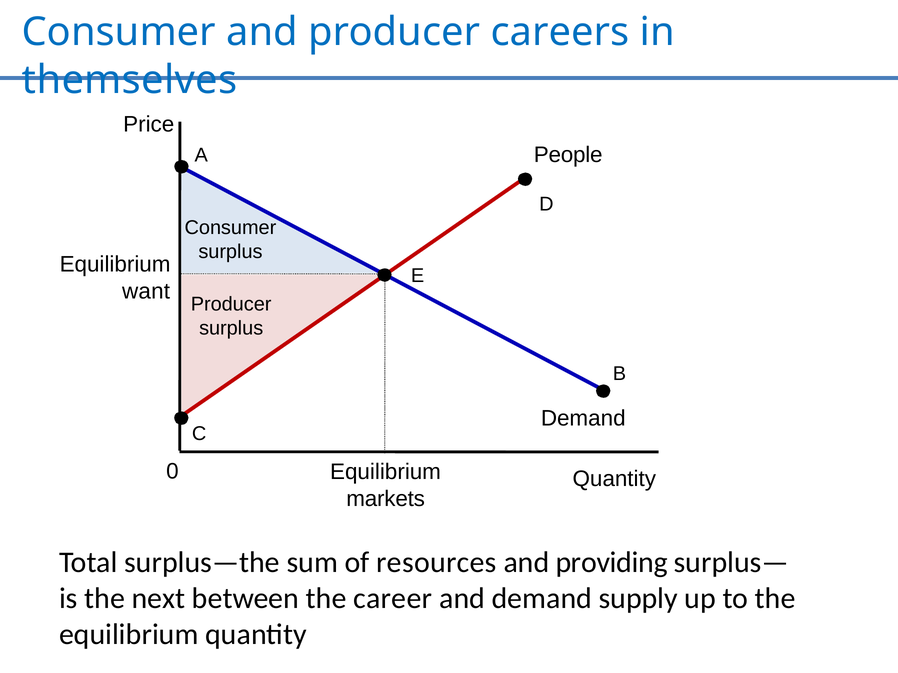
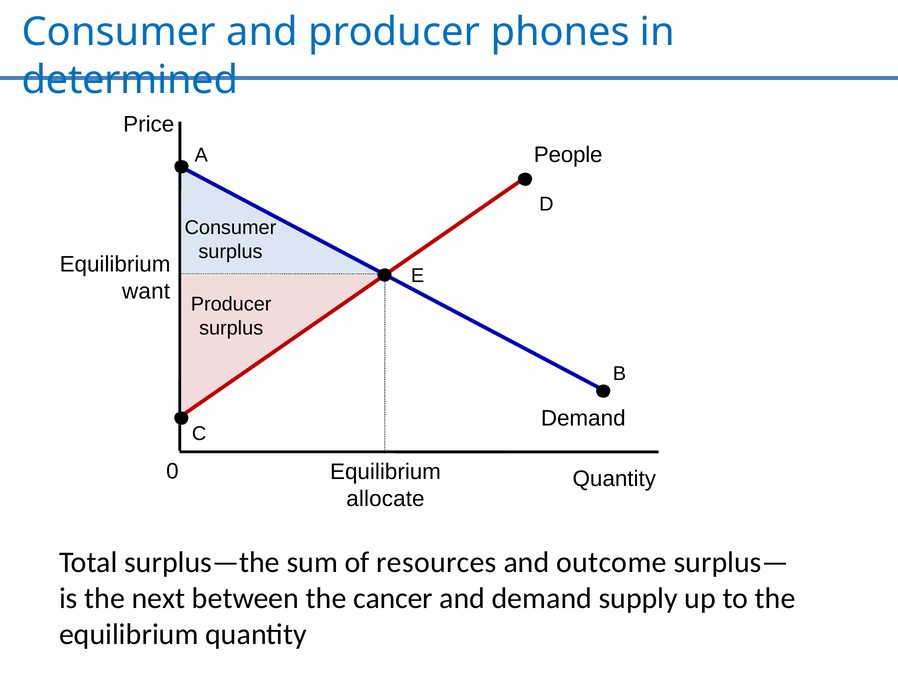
careers: careers -> phones (560, 32)
themselves: themselves -> determined (130, 80)
markets: markets -> allocate (385, 499)
providing: providing -> outcome (611, 563)
career: career -> cancer (393, 599)
